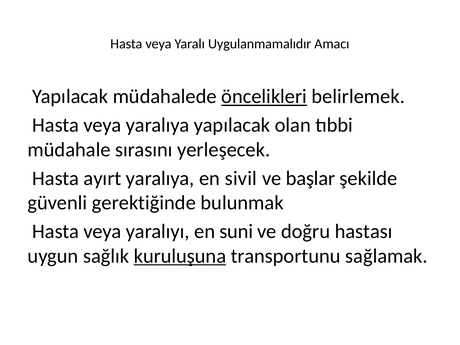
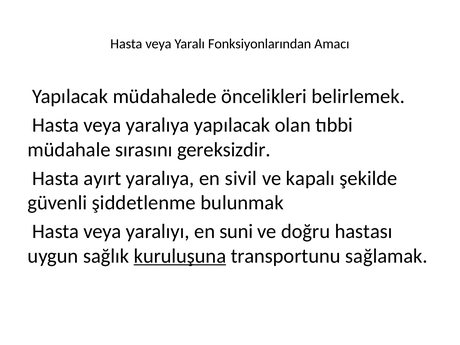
Uygulanmamalıdır: Uygulanmamalıdır -> Fonksiyonlarından (260, 44)
öncelikleri underline: present -> none (264, 96)
yerleşecek: yerleşecek -> gereksizdir (224, 150)
başlar: başlar -> kapalı (310, 178)
gerektiğinde: gerektiğinde -> şiddetlenme (144, 203)
